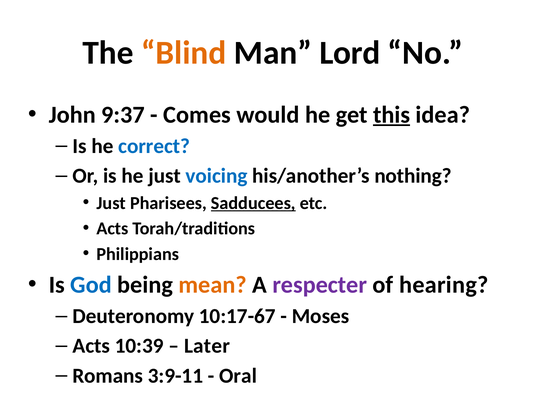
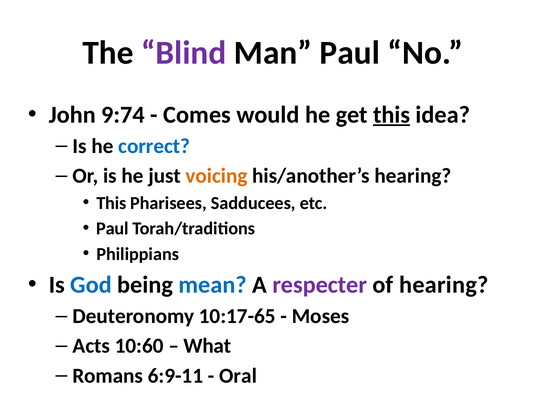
Blind colour: orange -> purple (184, 53)
Man Lord: Lord -> Paul (350, 53)
9:37: 9:37 -> 9:74 (123, 115)
voicing colour: blue -> orange (217, 176)
his/another’s nothing: nothing -> hearing (413, 176)
Just: Just -> This (111, 203)
Sadducees underline: present -> none (253, 203)
Acts: Acts -> Paul (112, 228)
mean colour: orange -> blue (213, 284)
10:17-67: 10:17-67 -> 10:17-65 (237, 316)
10:39: 10:39 -> 10:60 (139, 346)
Later: Later -> What (207, 346)
3:9-11: 3:9-11 -> 6:9-11 (175, 375)
